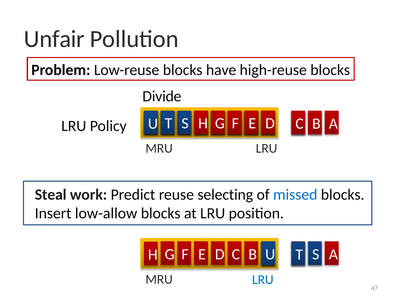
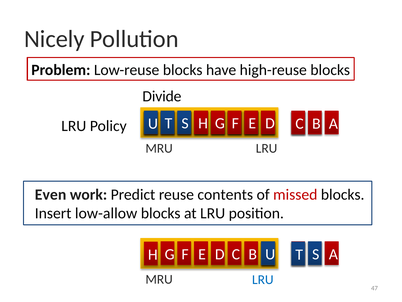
Unfair: Unfair -> Nicely (54, 39)
Steal: Steal -> Even (51, 194)
selecting: selecting -> contents (225, 194)
missed colour: blue -> red (295, 194)
